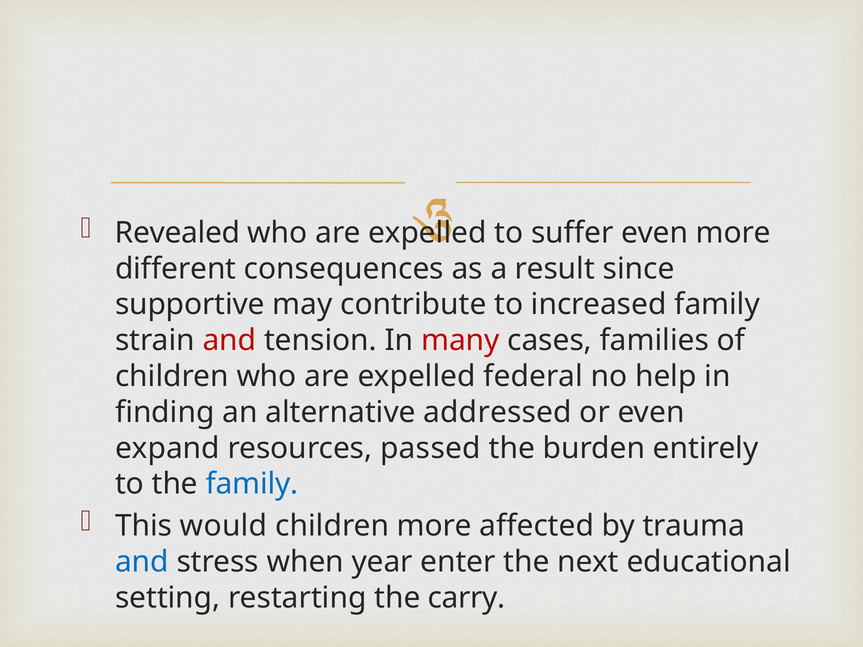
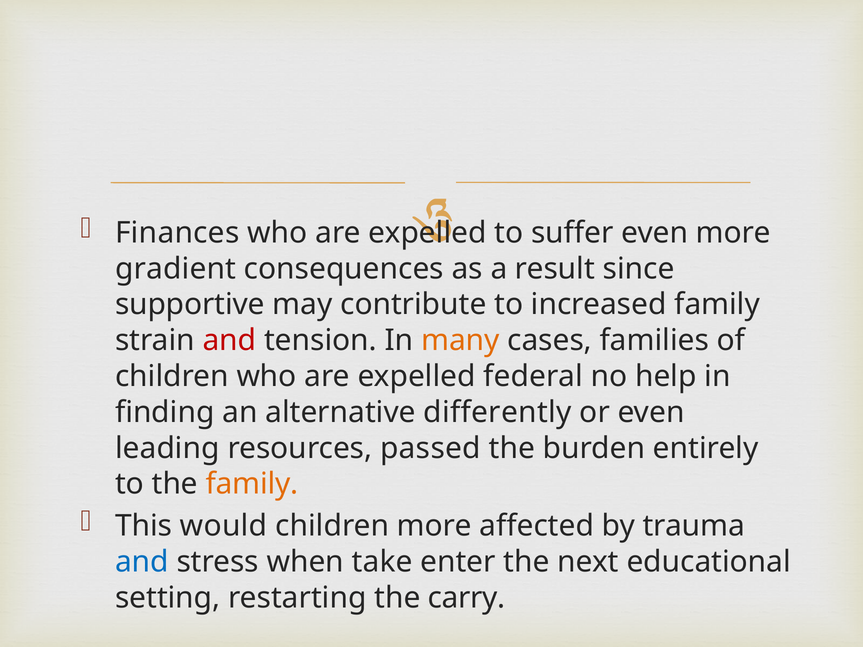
Revealed: Revealed -> Finances (177, 233)
different: different -> gradient (176, 269)
many colour: red -> orange (460, 341)
addressed: addressed -> differently (497, 412)
expand: expand -> leading (167, 448)
family colour: blue -> orange (252, 484)
year: year -> take (382, 562)
